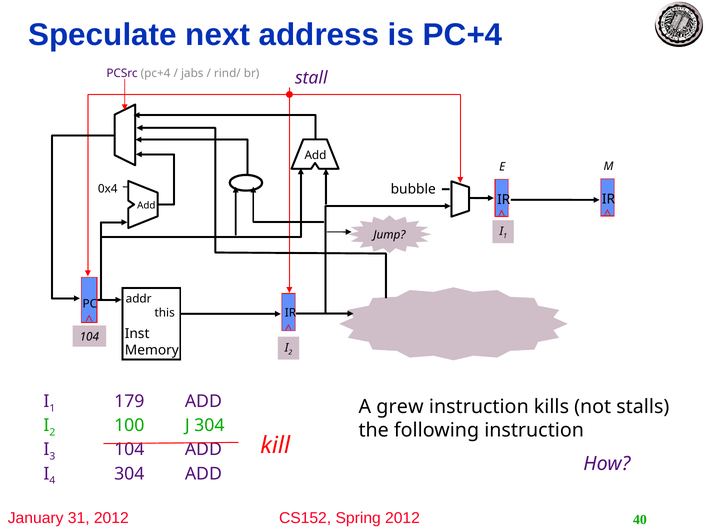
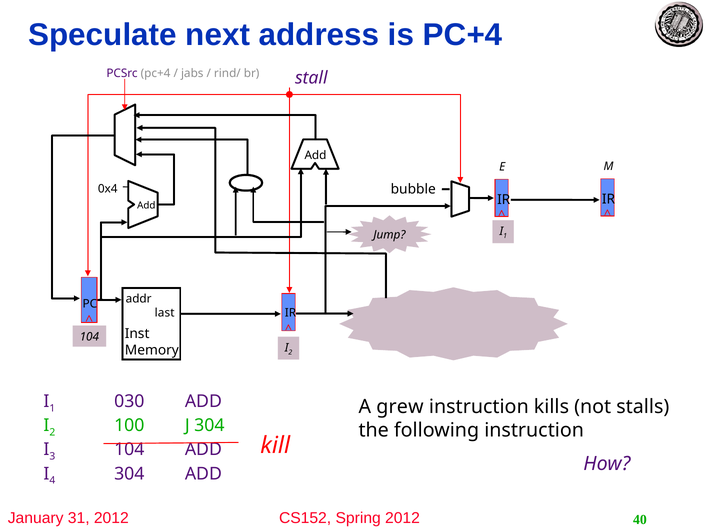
this: this -> last (165, 313)
179: 179 -> 030 (129, 402)
